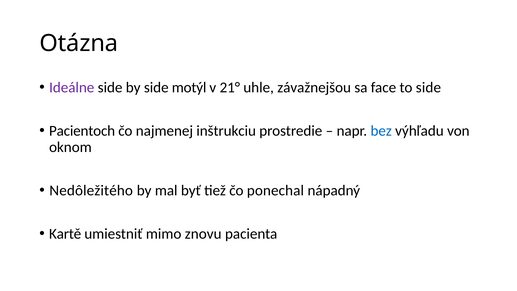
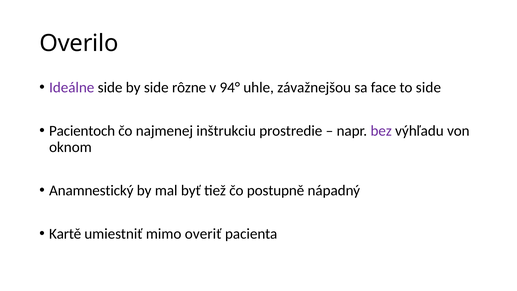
Otázna: Otázna -> Overilo (79, 43)
motýl: motýl -> rôzne (189, 87)
21°: 21° -> 94° (230, 87)
bez colour: blue -> purple (381, 131)
Nedôležitého: Nedôležitého -> Anamnestický (91, 190)
ponechal: ponechal -> postupně (276, 190)
znovu: znovu -> overiť (203, 234)
